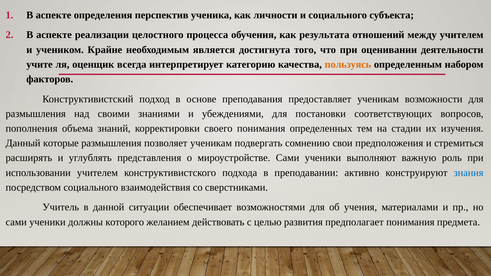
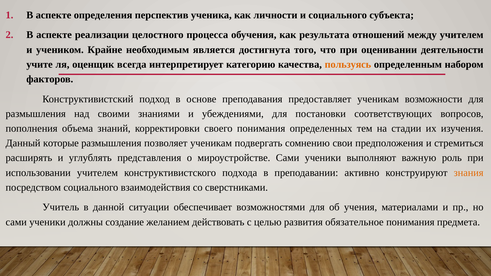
знания colour: blue -> orange (469, 173)
которого: которого -> создание (125, 222)
предполагает: предполагает -> обязательное (354, 222)
